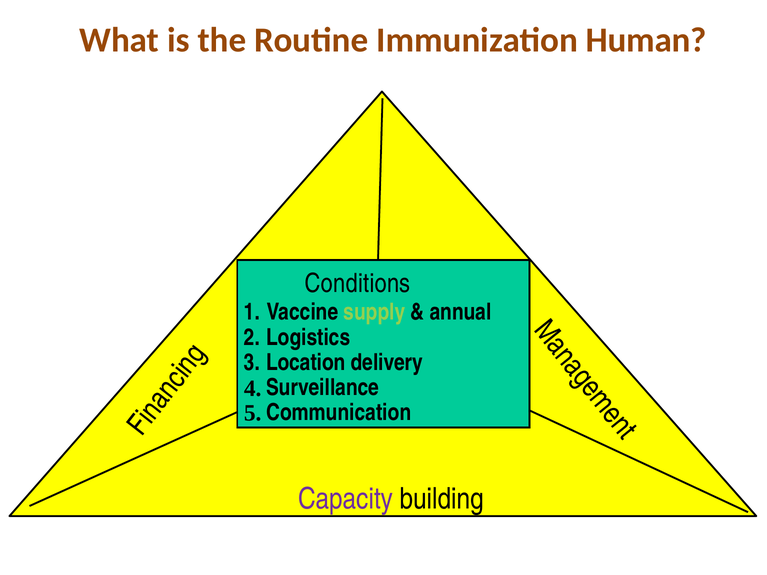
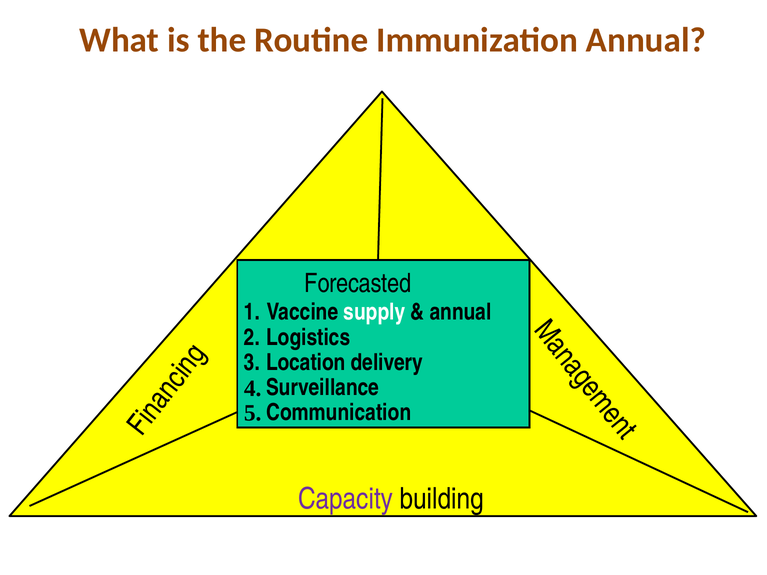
Immunization Human: Human -> Annual (646, 40)
Conditions: Conditions -> Forecasted (358, 284)
supply colour: light green -> white (374, 312)
